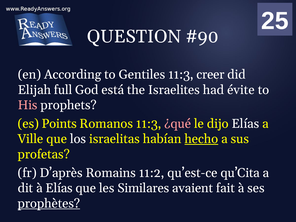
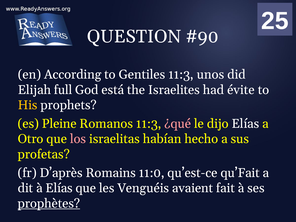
creer: creer -> unos (210, 75)
His colour: pink -> yellow (28, 105)
Points: Points -> Pleine (59, 124)
Ville: Ville -> Otro (31, 139)
los colour: white -> pink (78, 139)
hecho underline: present -> none (201, 139)
11:2: 11:2 -> 11:0 (152, 173)
qu’Cita: qu’Cita -> qu’Fait (240, 173)
Similares: Similares -> Venguéis (143, 188)
